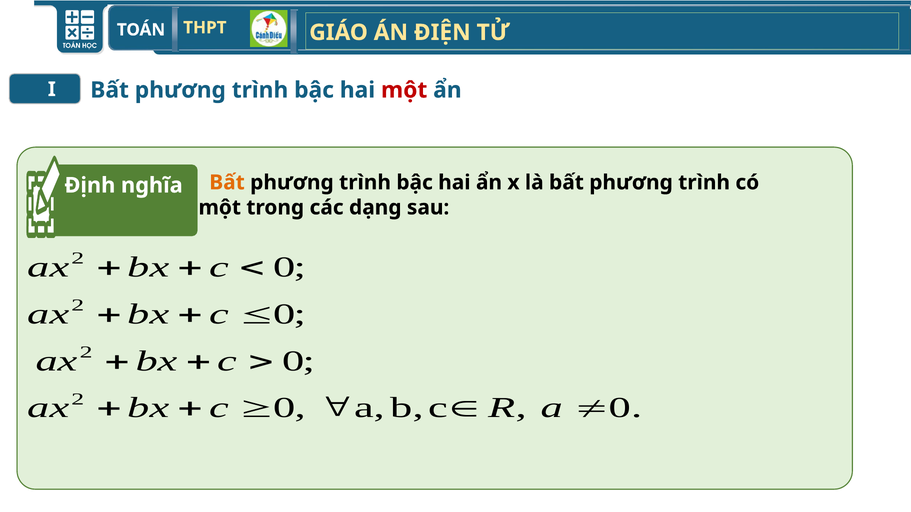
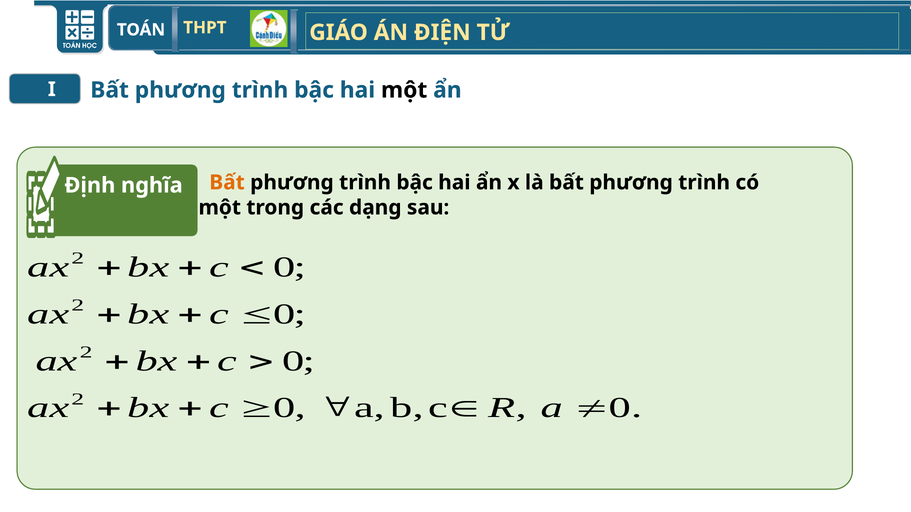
một colour: red -> black (404, 90)
